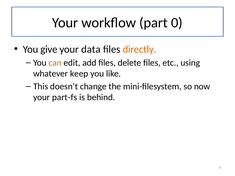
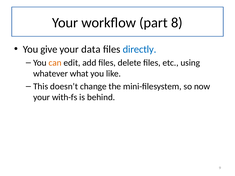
0: 0 -> 8 (177, 23)
directly colour: orange -> blue (140, 49)
keep: keep -> what (79, 74)
part-fs: part-fs -> with-fs (65, 97)
